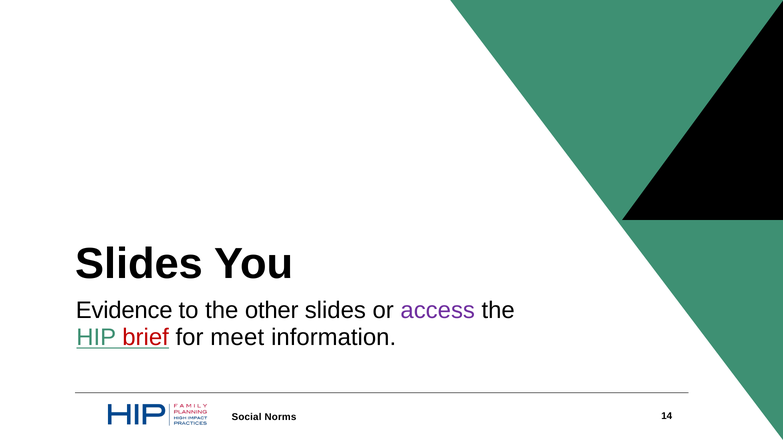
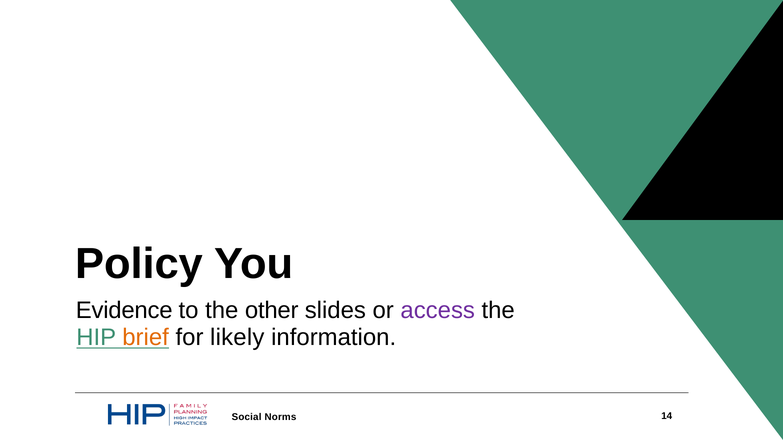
Slides: Slides -> Policy (139, 264)
brief colour: red -> orange (146, 338)
meet: meet -> likely (237, 338)
